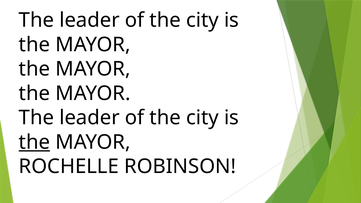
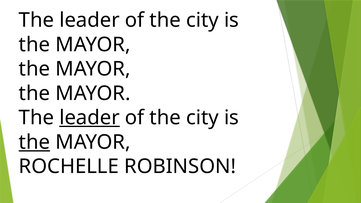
leader underline: none -> present (89, 118)
